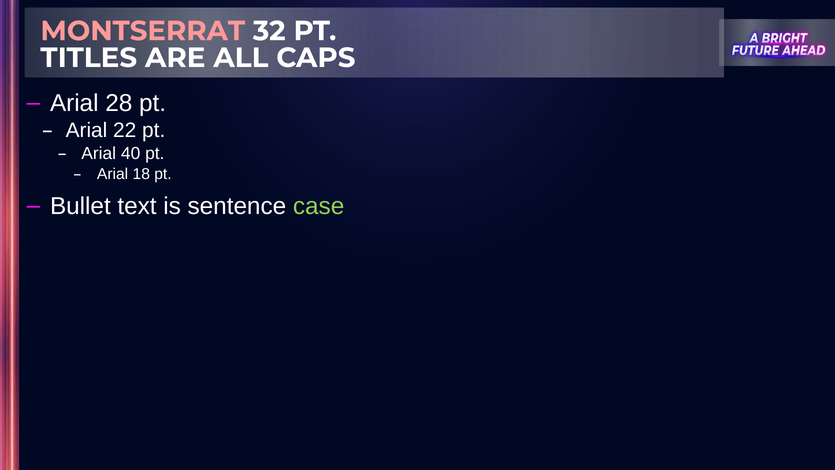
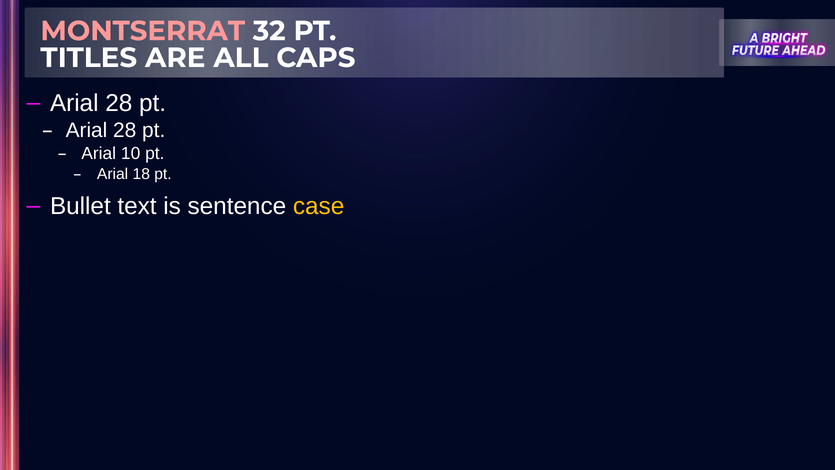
22: 22 -> 28 (125, 130)
40: 40 -> 10 (131, 154)
case colour: light green -> yellow (319, 206)
